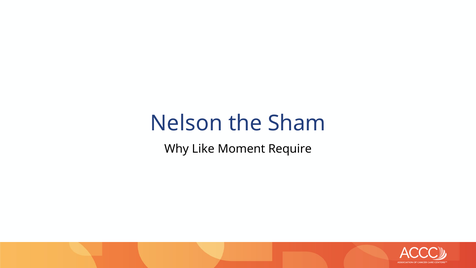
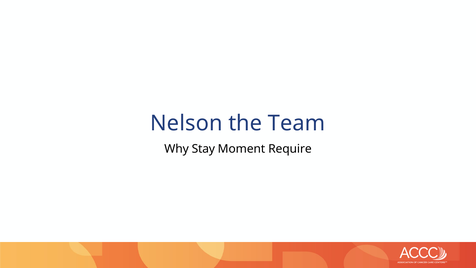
Sham: Sham -> Team (297, 123)
Like: Like -> Stay (203, 149)
